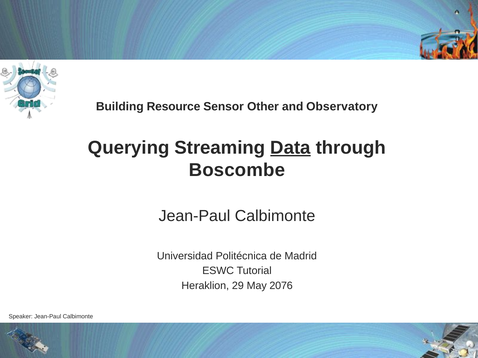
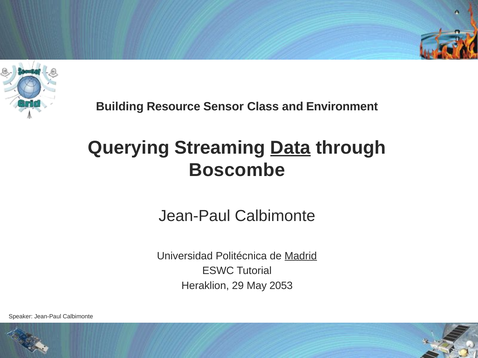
Other: Other -> Class (263, 107)
Observatory: Observatory -> Environment (342, 107)
Madrid underline: none -> present (301, 256)
2076: 2076 -> 2053 (281, 286)
